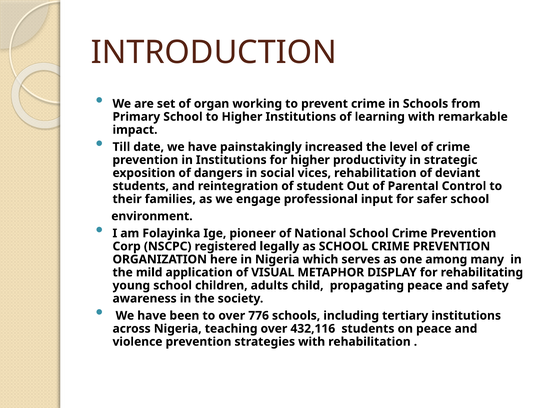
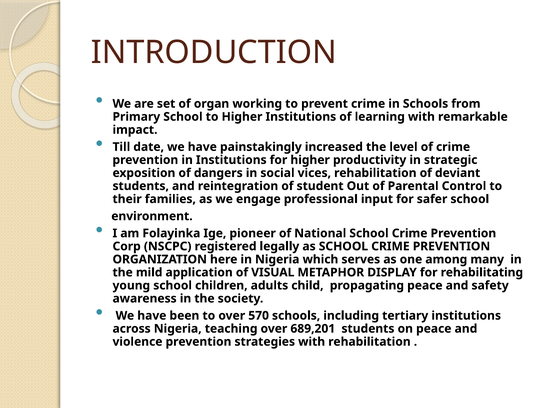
776: 776 -> 570 (259, 316)
432,116: 432,116 -> 689,201 (313, 329)
